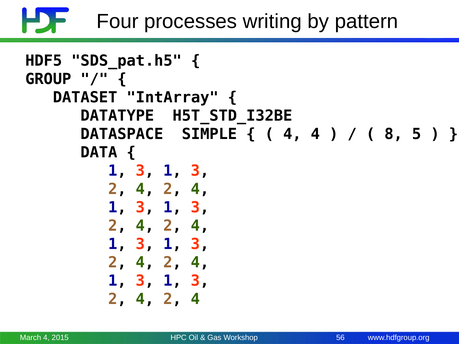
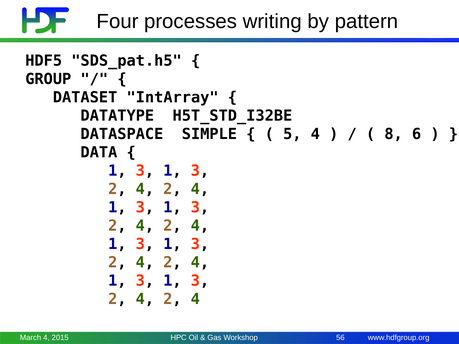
4: 4 -> 5 (292, 134)
5: 5 -> 6 (417, 134)
